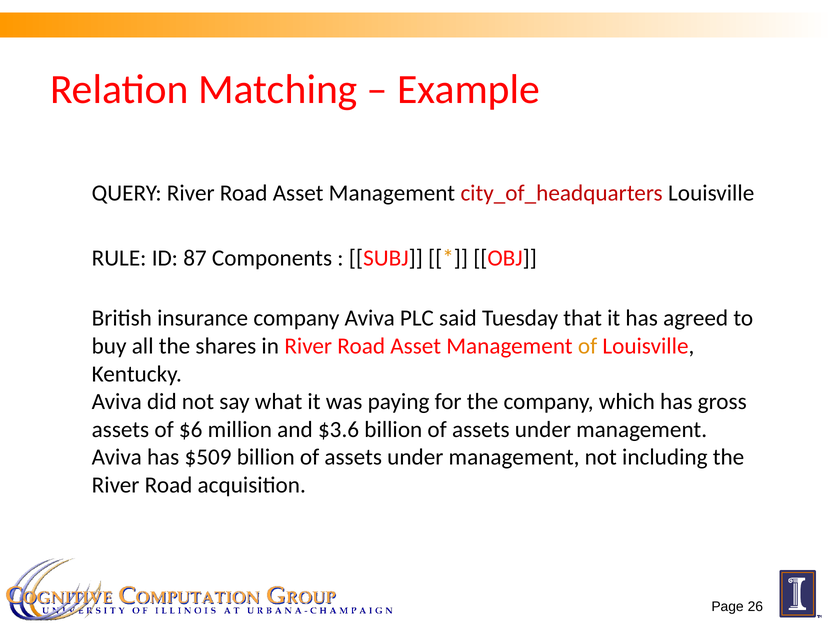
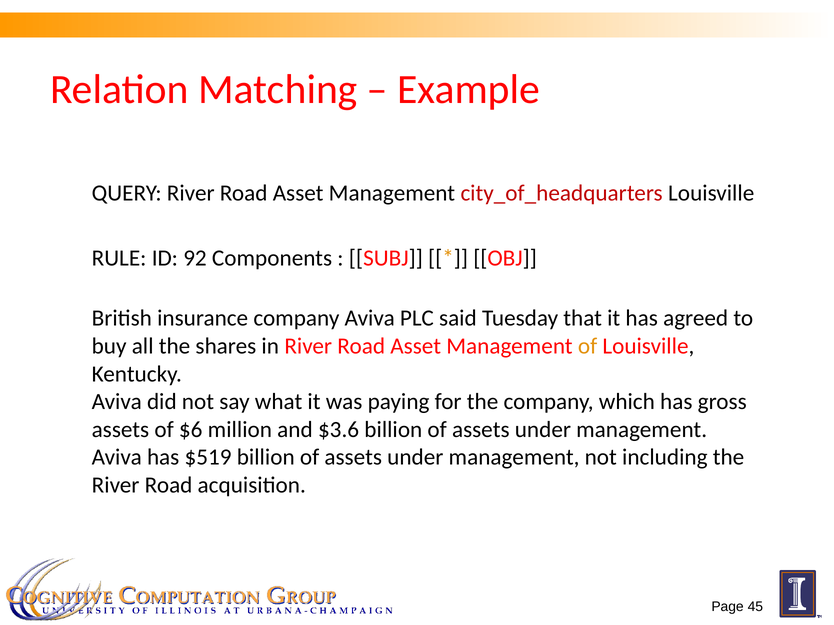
87: 87 -> 92 (195, 258)
$509: $509 -> $519 (208, 458)
26: 26 -> 45 (755, 607)
